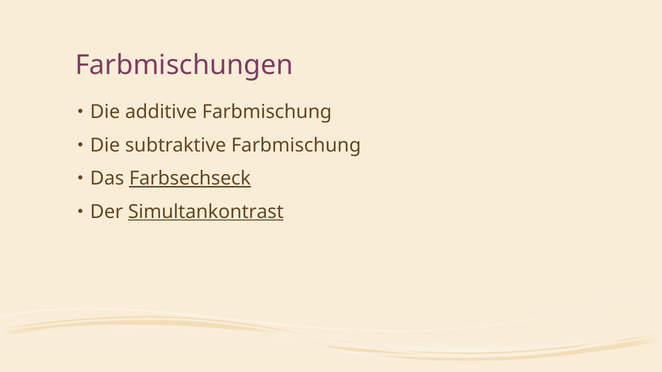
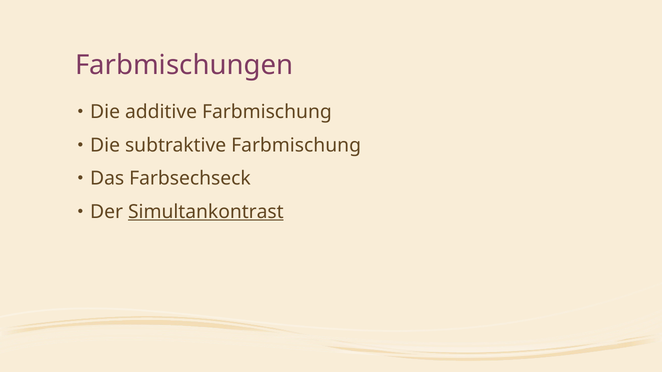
Farbsechseck underline: present -> none (190, 179)
